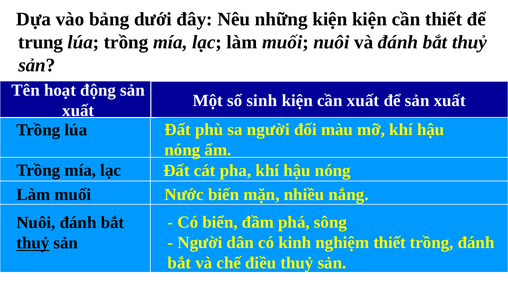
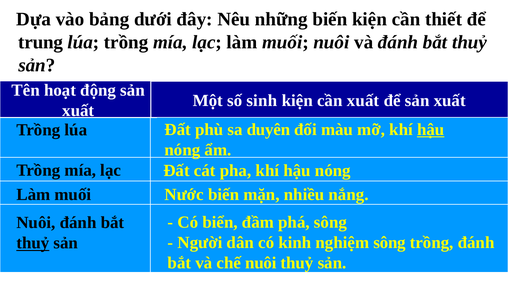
những kiện: kiện -> biến (330, 19)
sa người: người -> duyên (269, 129)
hậu underline: none -> present (431, 129)
nghiệm thiết: thiết -> sông (390, 242)
chế điều: điều -> nuôi (261, 263)
